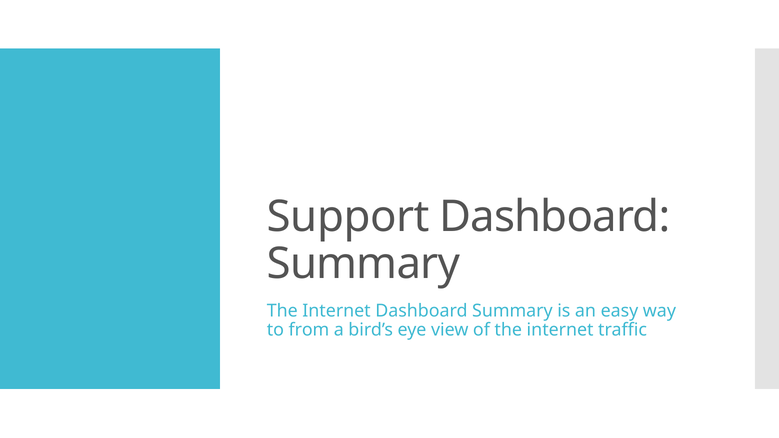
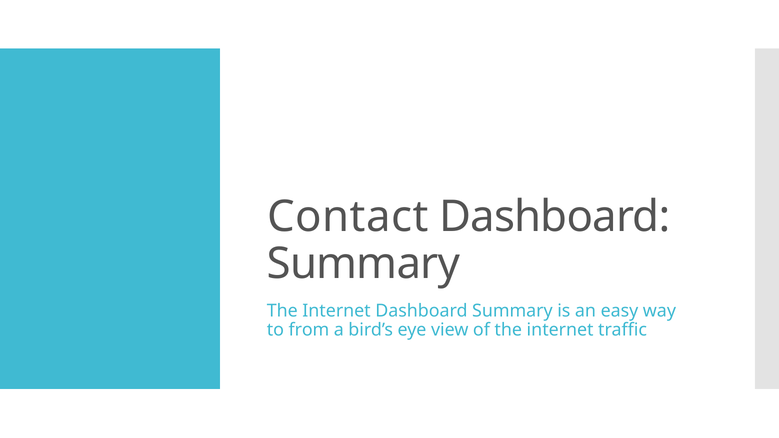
Support: Support -> Contact (348, 217)
